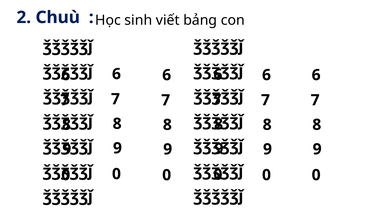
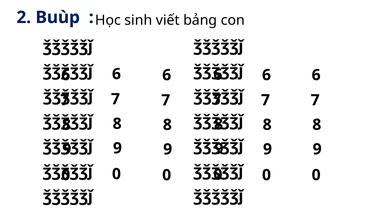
Chuù: Chuù -> Buùp (58, 17)
